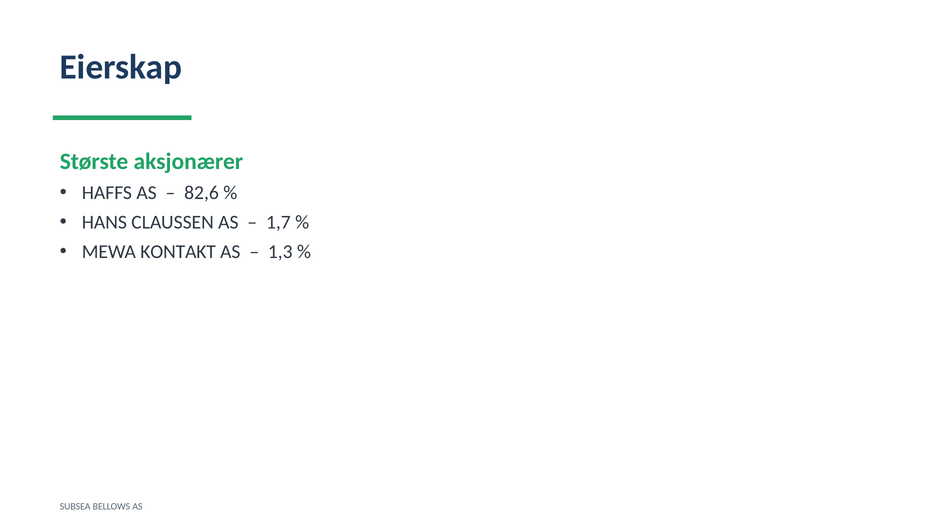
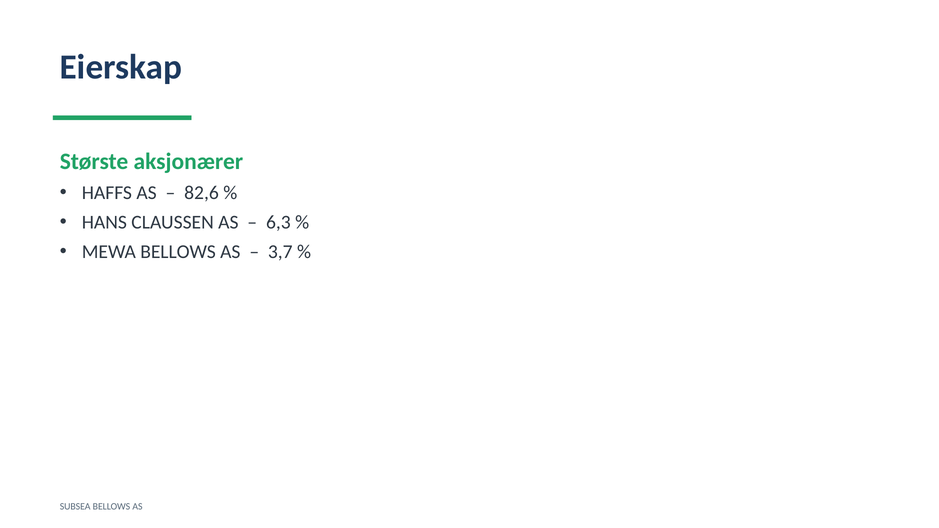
1,7: 1,7 -> 6,3 (278, 222)
MEWA KONTAKT: KONTAKT -> BELLOWS (178, 252)
1,3: 1,3 -> 3,7 (280, 252)
